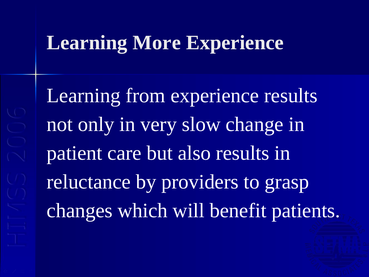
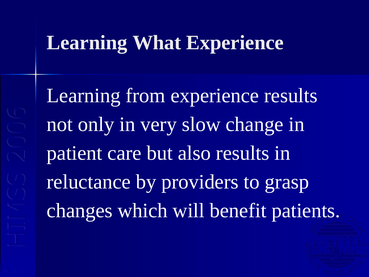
More: More -> What (157, 43)
